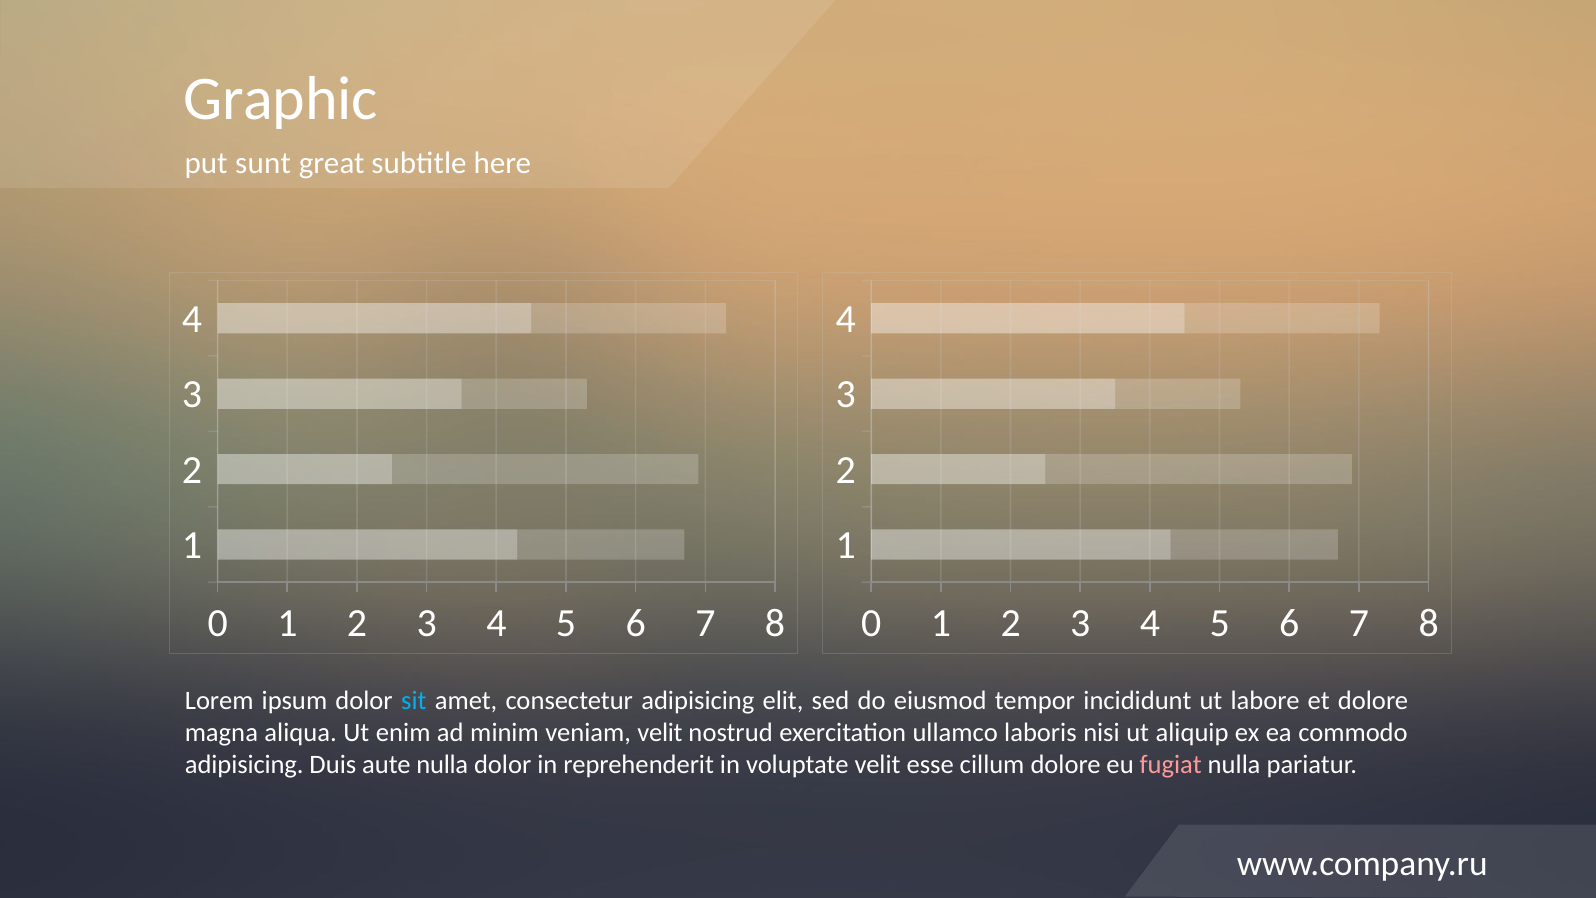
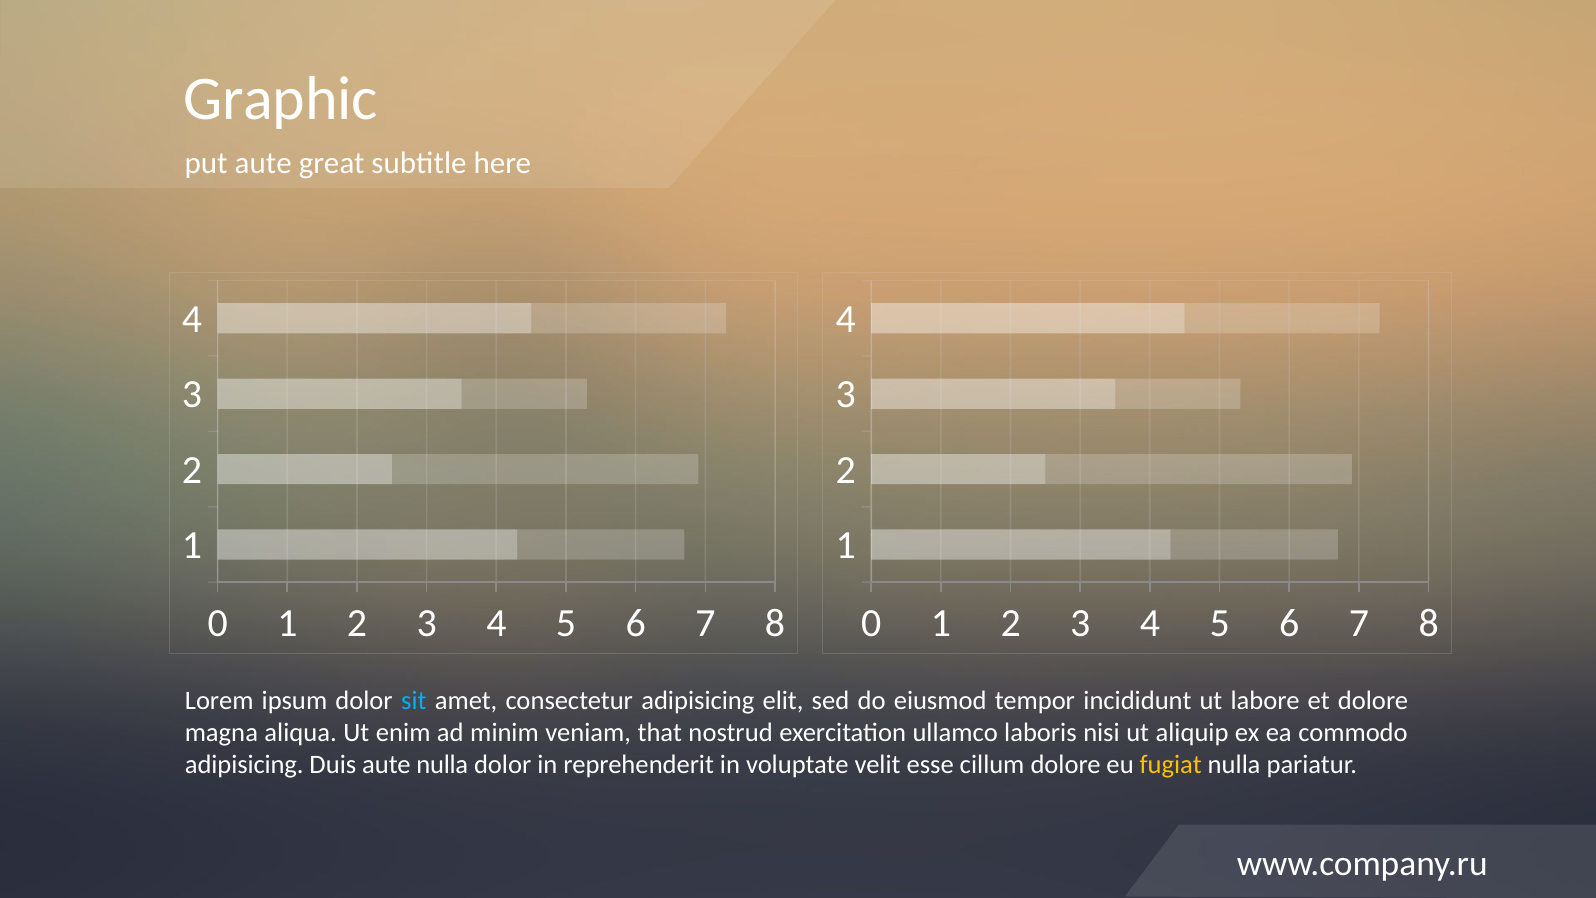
put sunt: sunt -> aute (263, 163)
veniam velit: velit -> that (660, 733)
fugiat colour: pink -> yellow (1171, 765)
